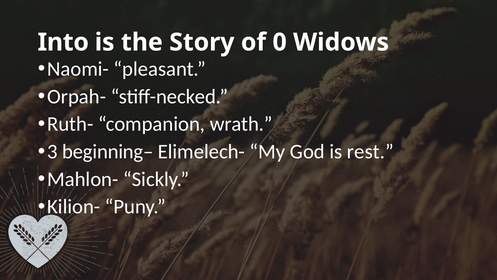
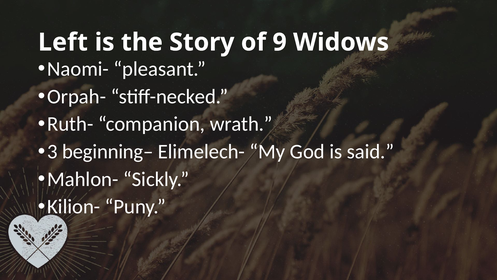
Into: Into -> Left (63, 42)
0: 0 -> 9 (280, 42)
rest: rest -> said (371, 151)
